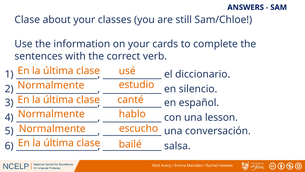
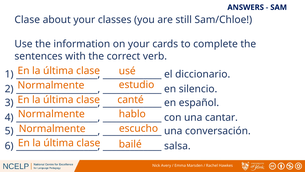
lesson: lesson -> cantar (221, 117)
